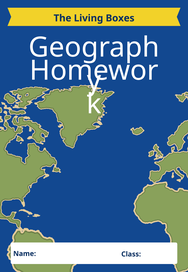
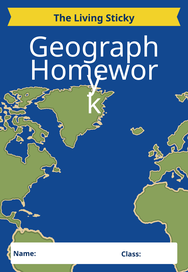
Boxes: Boxes -> Sticky (120, 18)
